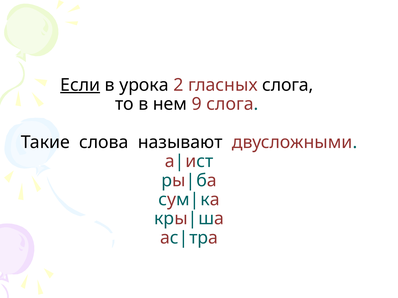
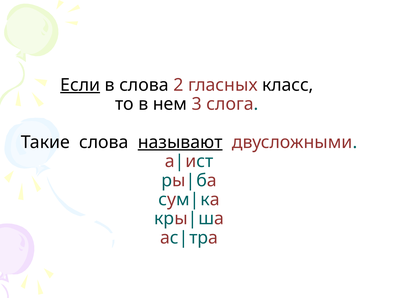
в урока: урока -> слова (144, 85)
гласных слога: слога -> класс (288, 85)
9: 9 -> 3 (197, 104)
называют underline: none -> present (180, 143)
